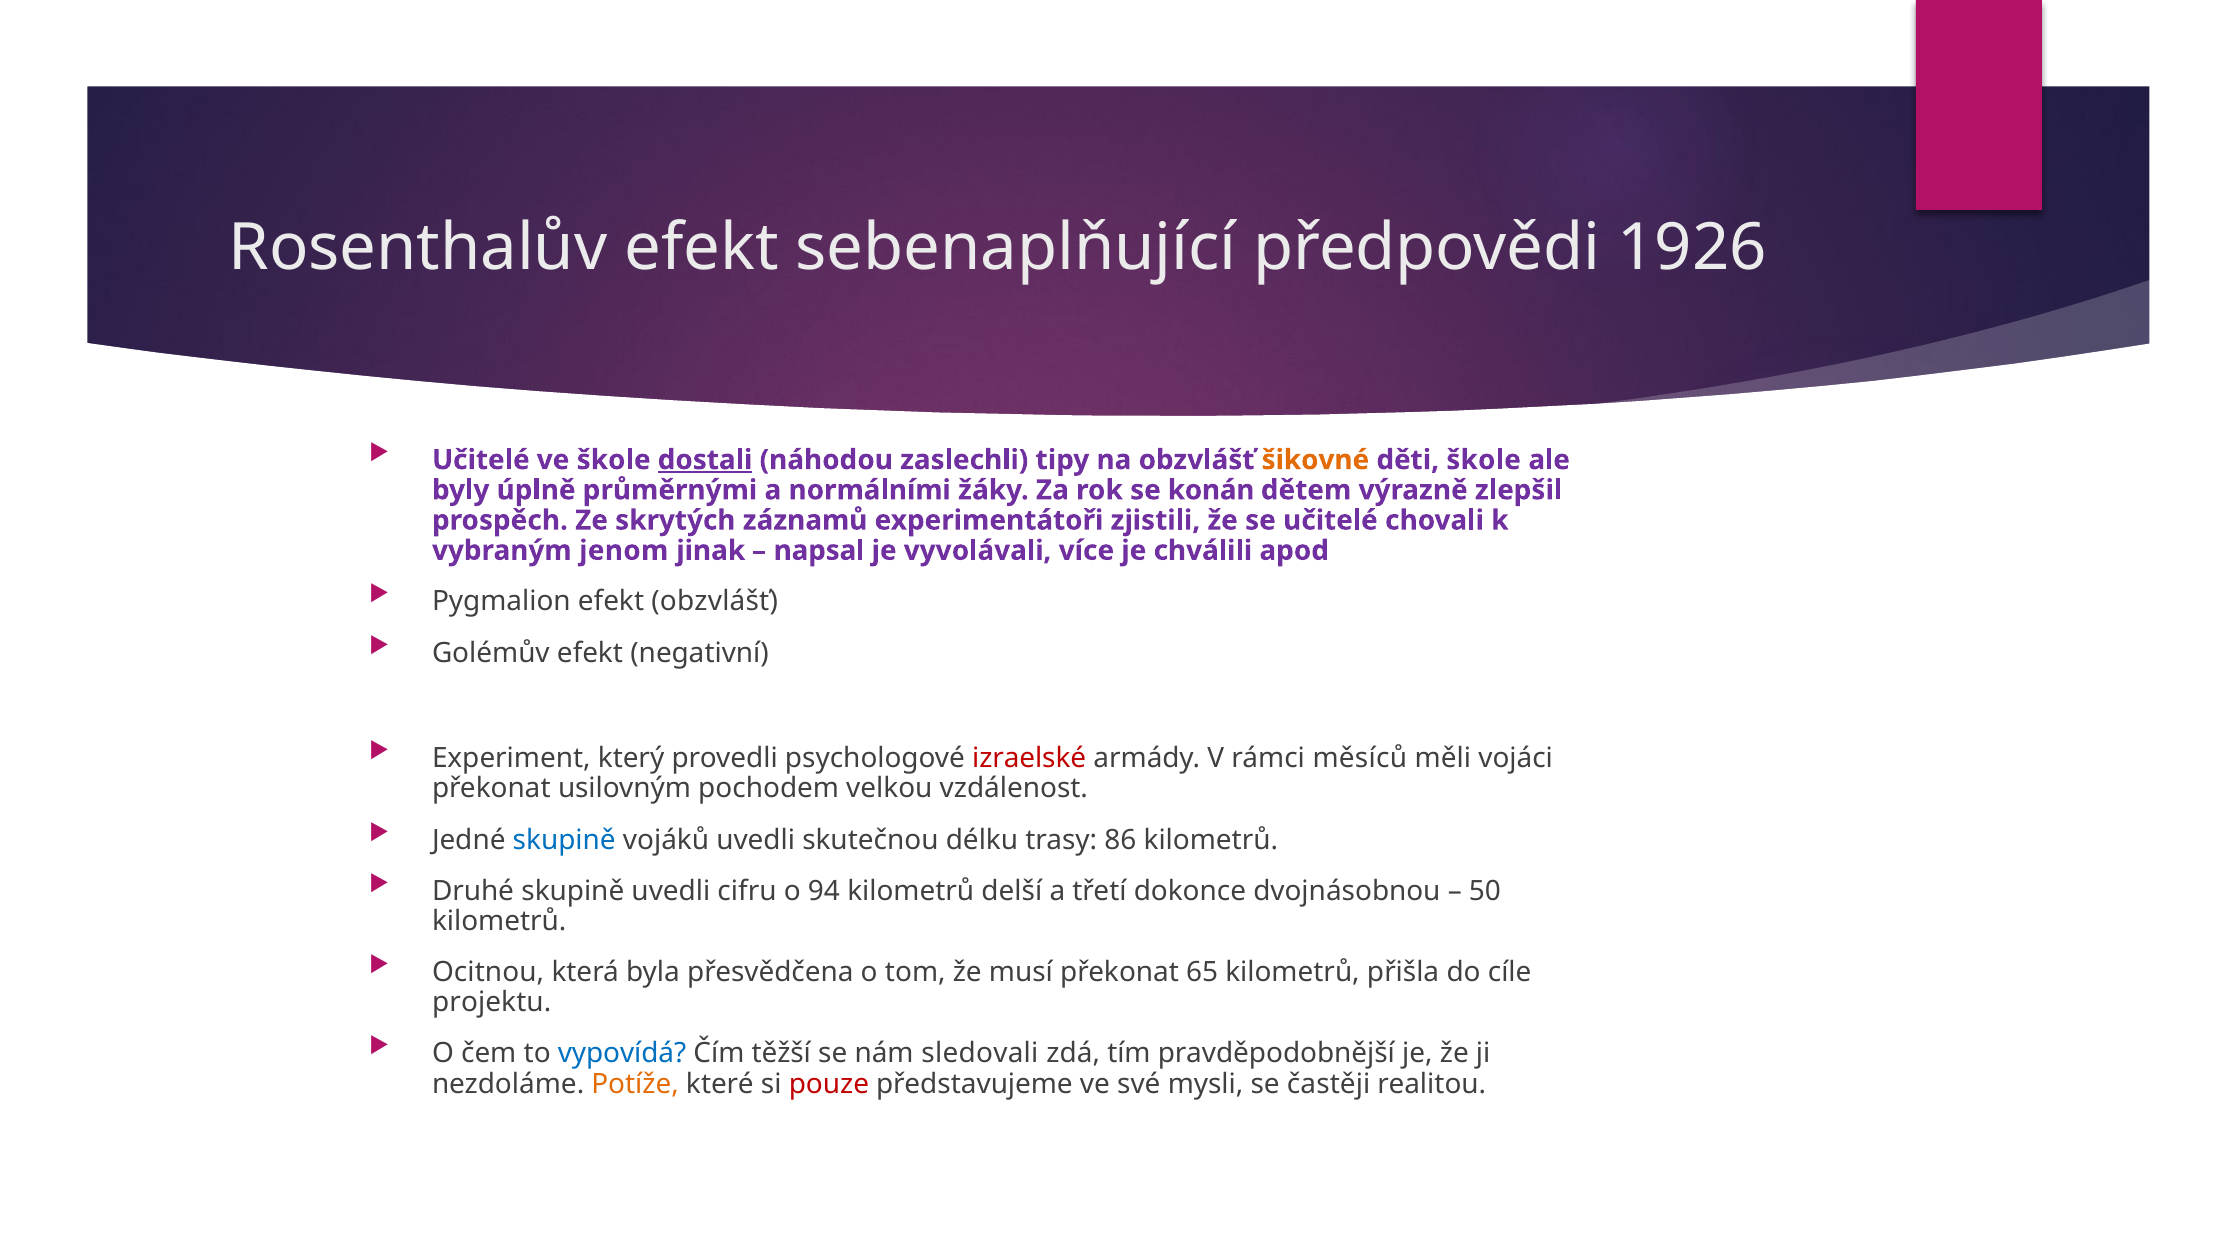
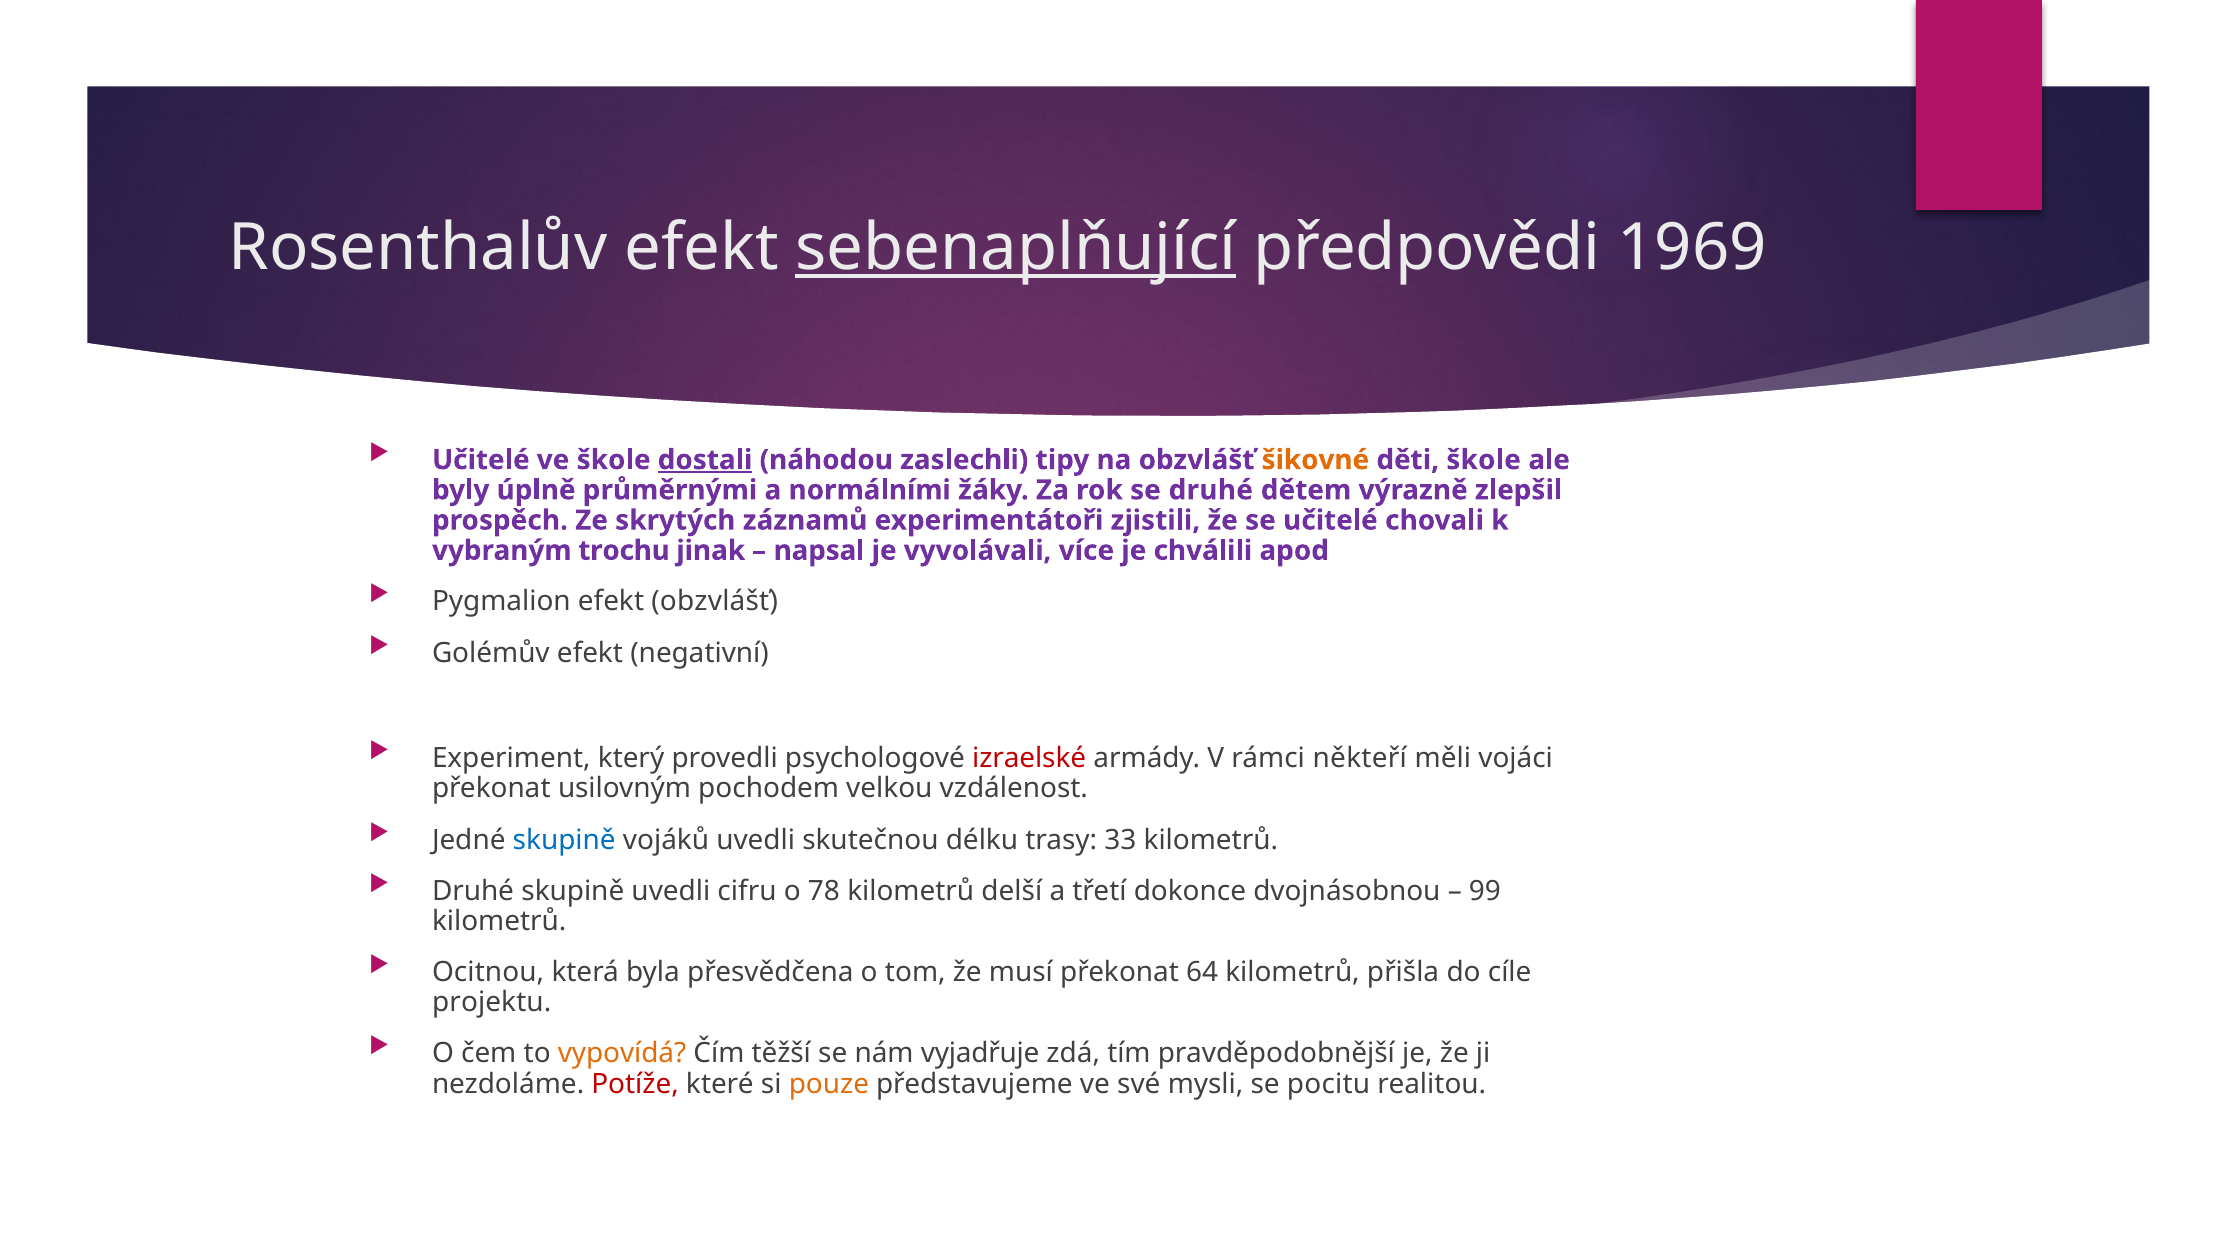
sebenaplňující underline: none -> present (1016, 248)
1926: 1926 -> 1969 (1692, 248)
se konán: konán -> druhé (1211, 490)
jenom: jenom -> trochu (624, 550)
měsíců: měsíců -> někteří (1360, 758)
86: 86 -> 33 (1120, 840)
94: 94 -> 78 (824, 891)
50: 50 -> 99 (1485, 891)
65: 65 -> 64 (1202, 972)
vypovídá colour: blue -> orange (622, 1054)
sledovali: sledovali -> vyjadřuje (980, 1054)
Potíže colour: orange -> red (635, 1084)
pouze colour: red -> orange (829, 1084)
častěji: častěji -> pocitu (1329, 1084)
